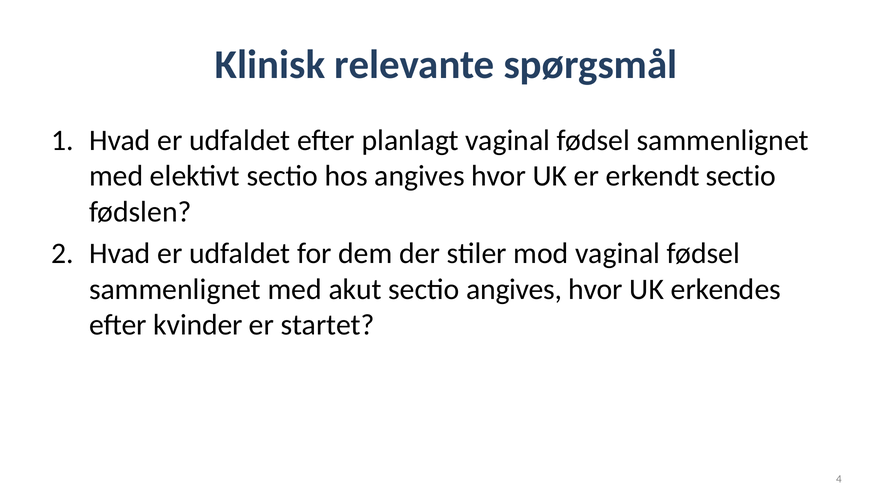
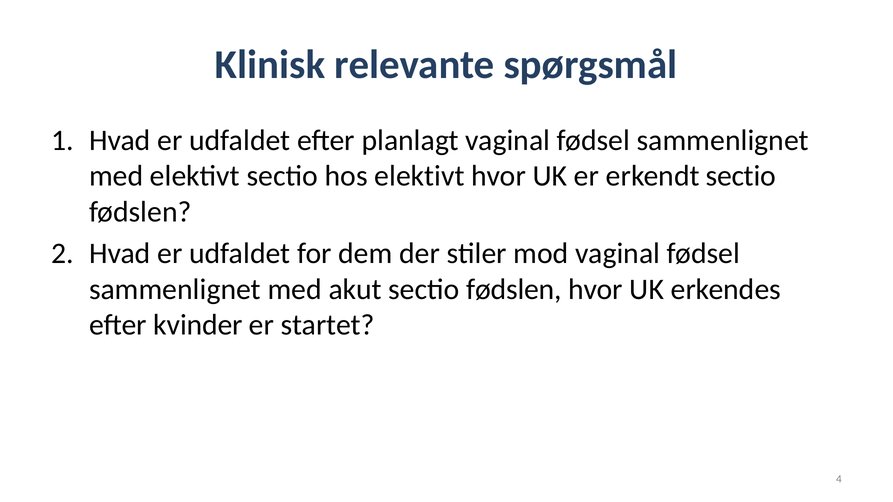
hos angives: angives -> elektivt (420, 176)
akut sectio angives: angives -> fødslen (514, 289)
